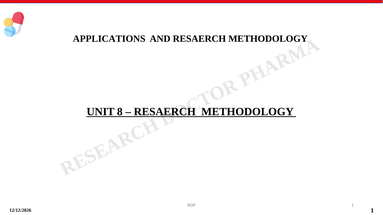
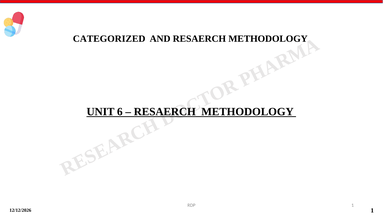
APPLICATIONS: APPLICATIONS -> CATEGORIZED (109, 39)
8: 8 -> 6 (120, 112)
